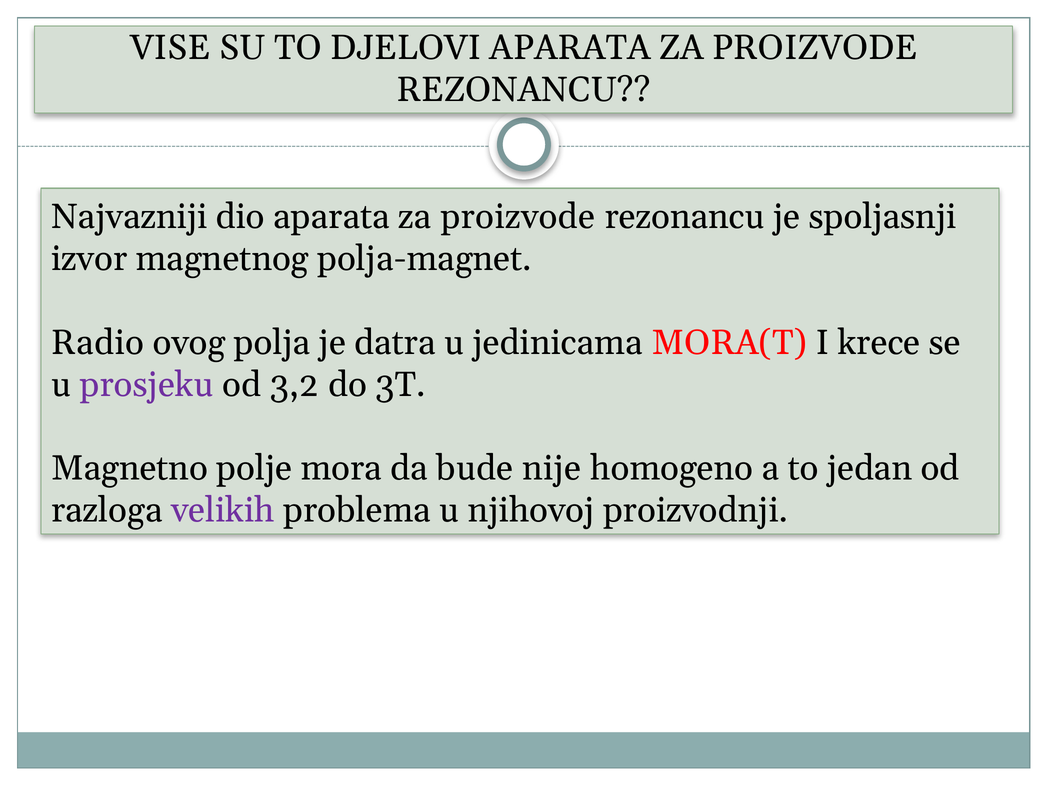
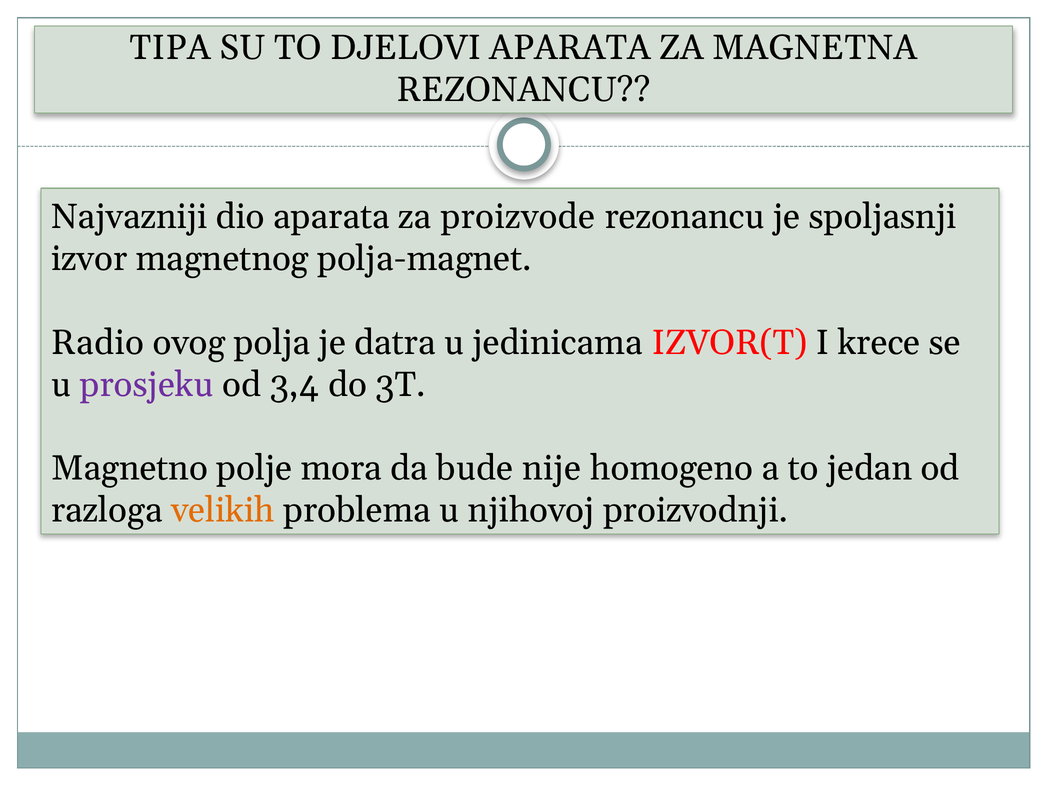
VISE: VISE -> TIPA (170, 48)
DJELOVI APARATA ZA PROIZVODE: PROIZVODE -> MAGNETNA (815, 48)
MORA(T: MORA(T -> IZVOR(T (730, 343)
3,2: 3,2 -> 3,4 (294, 385)
velikih colour: purple -> orange (223, 510)
